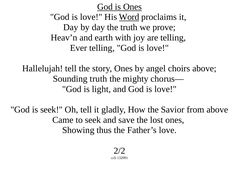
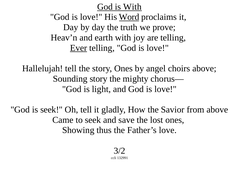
is Ones: Ones -> With (132, 7)
Ever underline: none -> present (79, 48)
Sounding truth: truth -> story (99, 79)
2/2: 2/2 -> 3/2 (119, 151)
